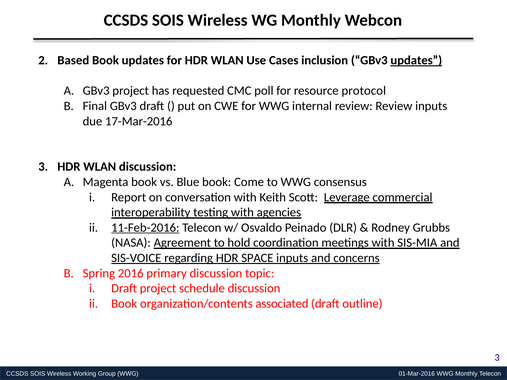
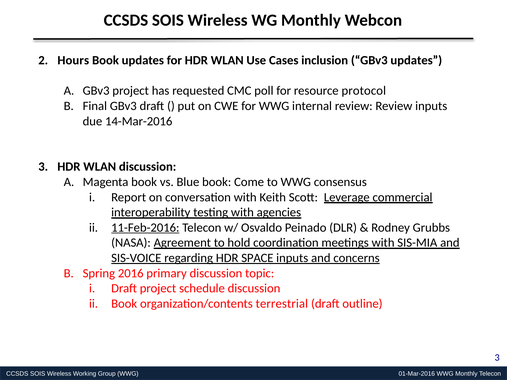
Based: Based -> Hours (73, 60)
updates underline: present -> none (416, 60)
17-Mar-2016: 17-Mar-2016 -> 14-Mar-2016 (139, 121)
associated: associated -> terrestrial (282, 304)
